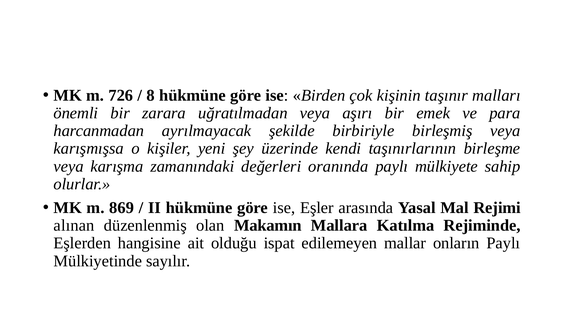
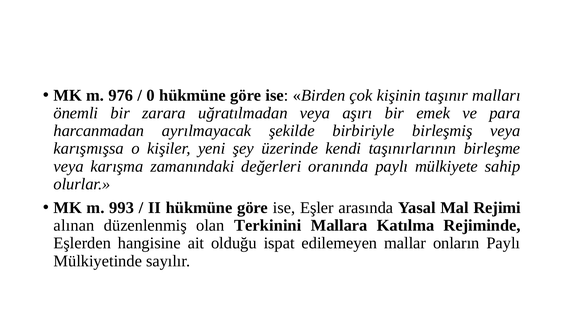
726: 726 -> 976 (121, 95)
8: 8 -> 0 (151, 95)
869: 869 -> 993 (122, 208)
Makamın: Makamın -> Terkinini (268, 226)
